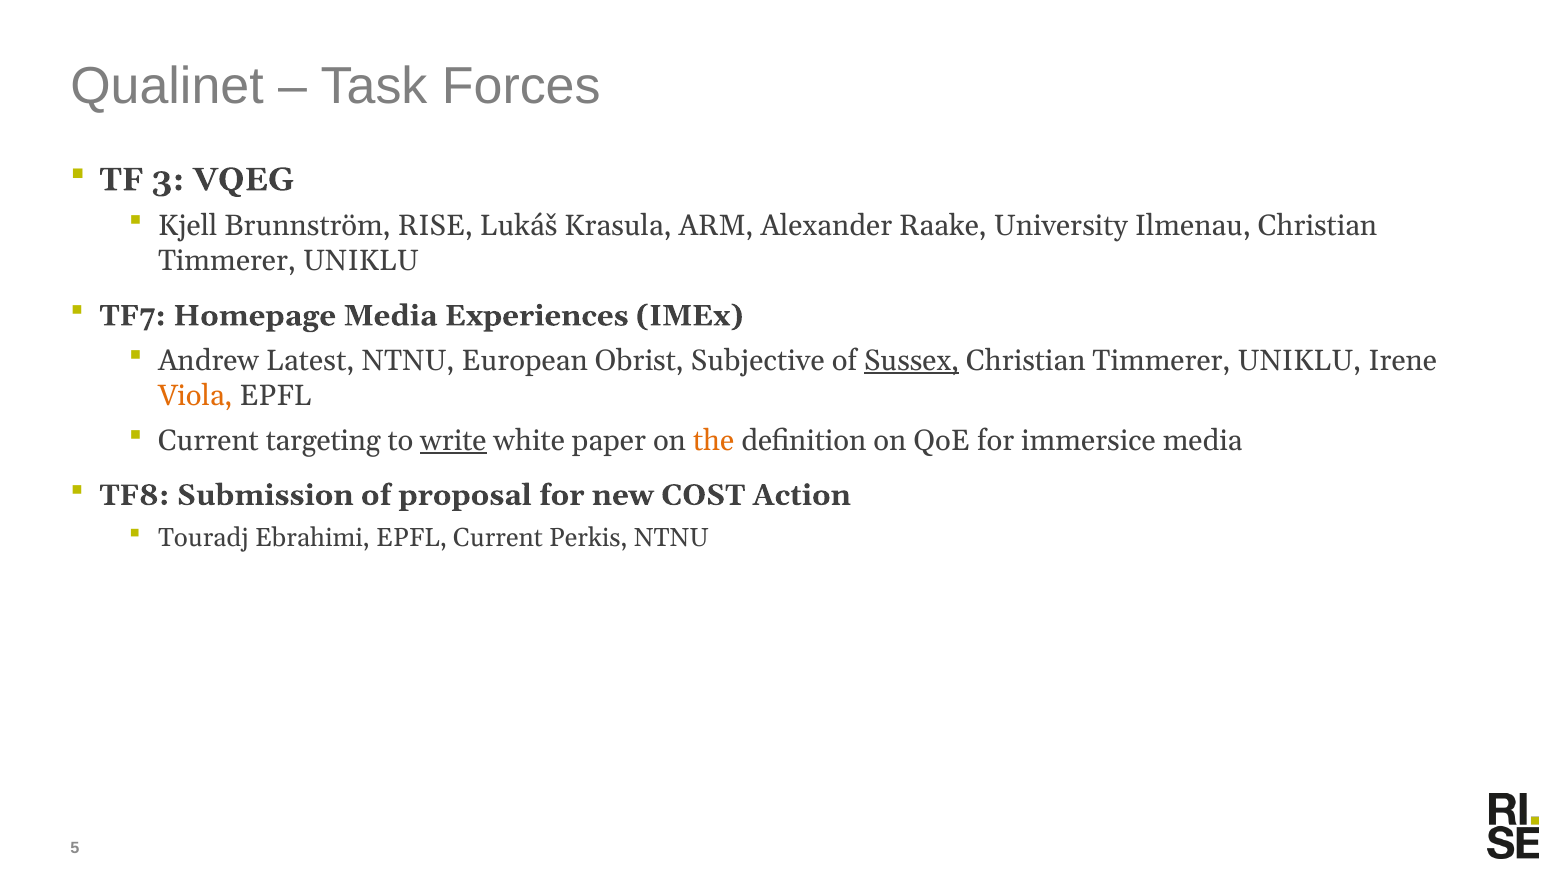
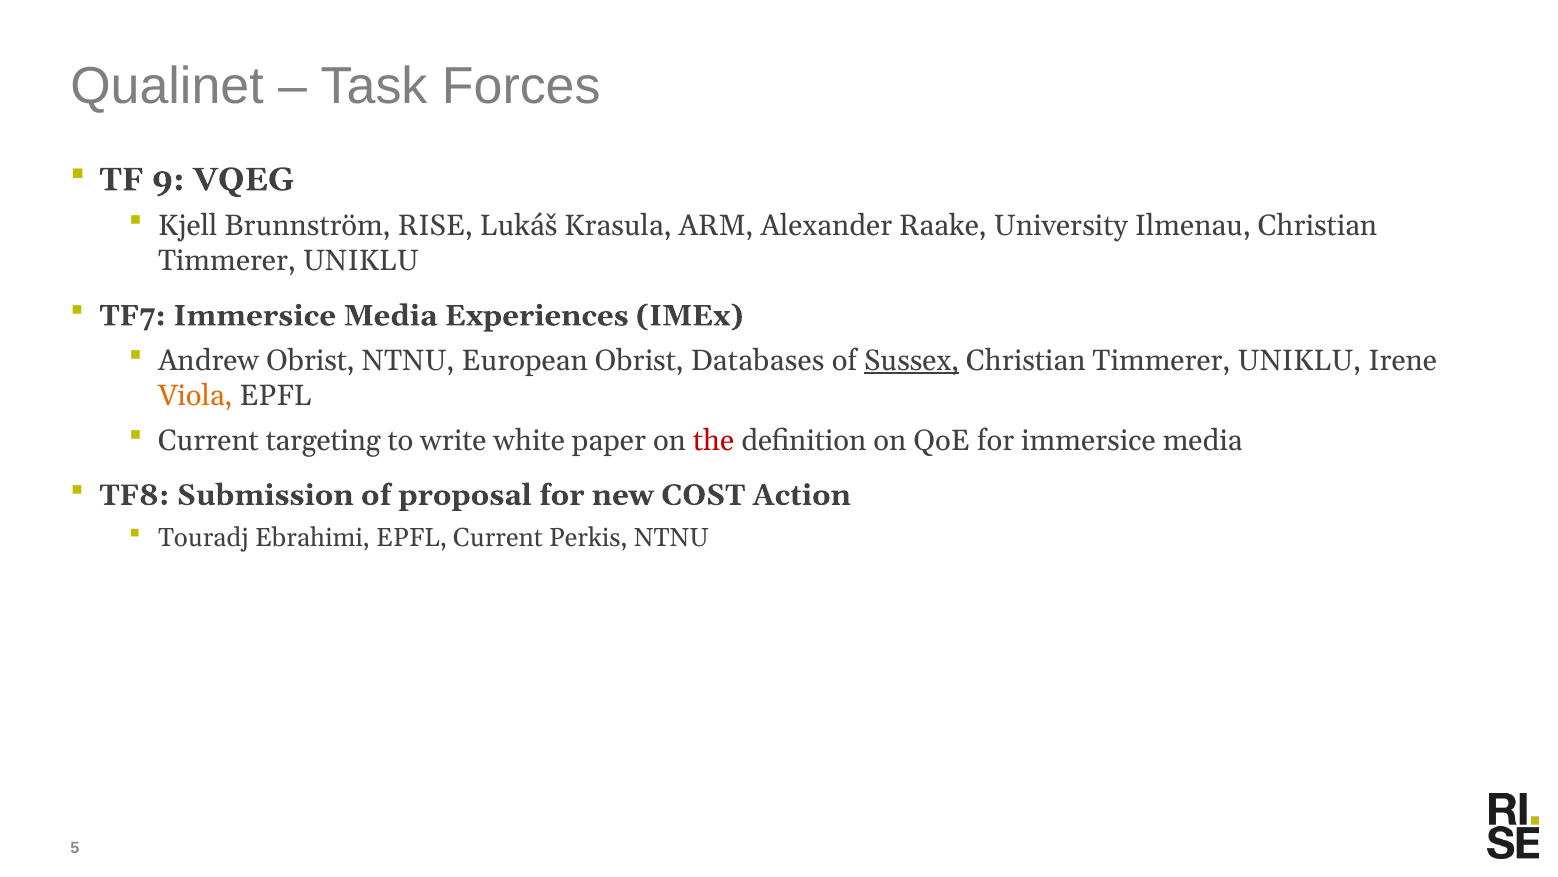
3: 3 -> 9 (168, 179)
TF7 Homepage: Homepage -> Immersice (255, 316)
Andrew Latest: Latest -> Obrist (310, 360)
Subjective: Subjective -> Databases (758, 360)
write underline: present -> none (454, 440)
the colour: orange -> red (714, 440)
